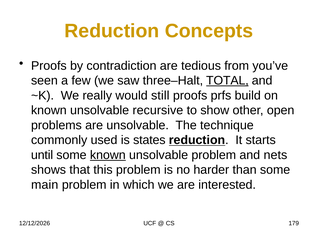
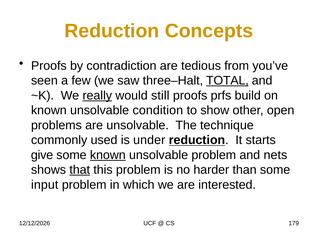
really underline: none -> present (97, 95)
recursive: recursive -> condition (158, 110)
states: states -> under (149, 140)
until: until -> give (42, 155)
that underline: none -> present (80, 169)
main: main -> input (45, 184)
